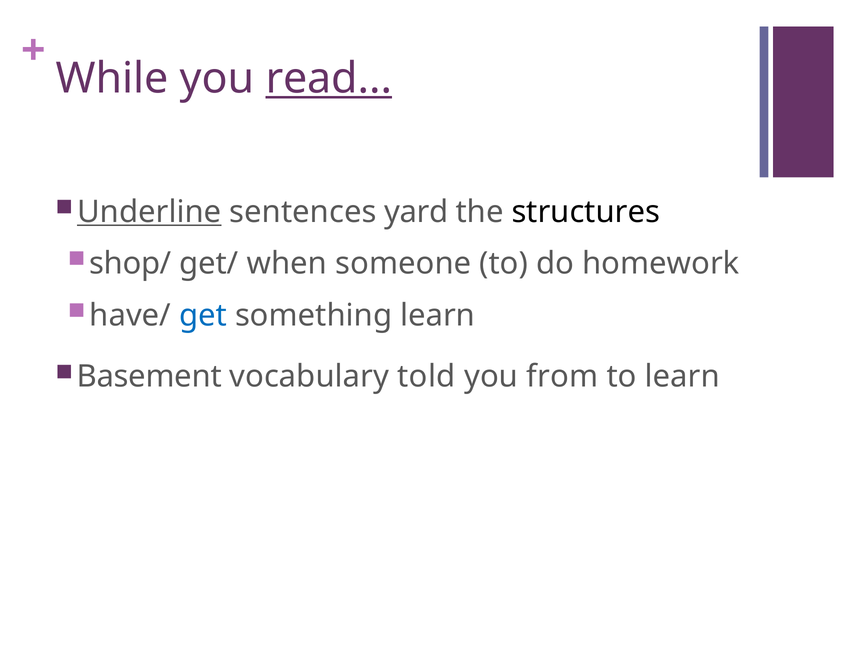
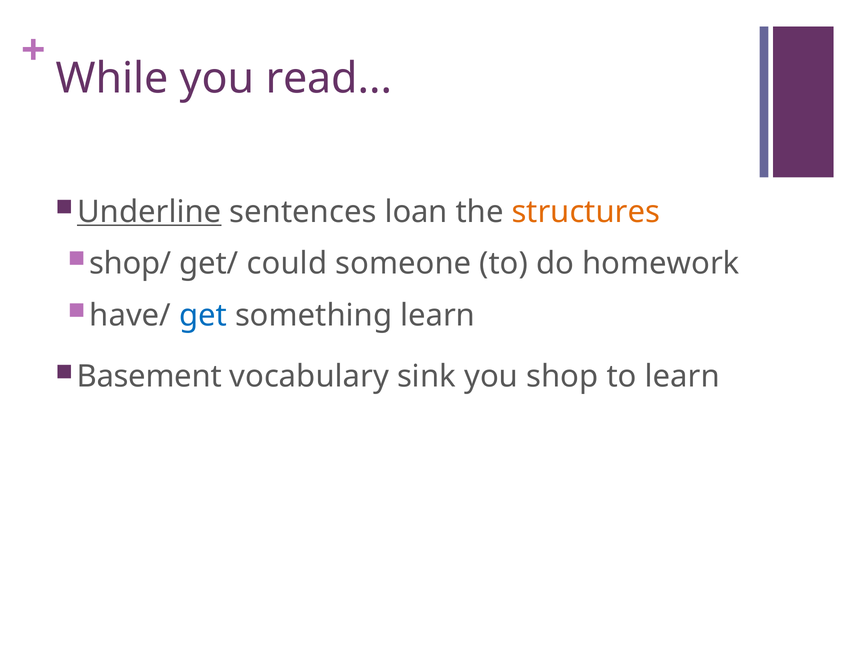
read underline: present -> none (329, 79)
yard: yard -> loan (416, 212)
structures colour: black -> orange (586, 212)
when: when -> could (287, 263)
told: told -> sink (427, 377)
from: from -> shop (562, 377)
